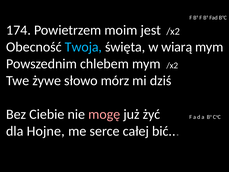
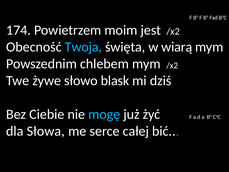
mórz: mórz -> blask (115, 80)
mogę colour: pink -> light blue (104, 114)
Hojne: Hojne -> Słowa (46, 131)
